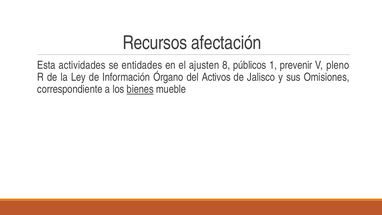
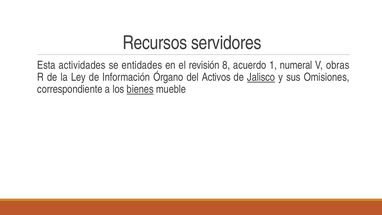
afectación: afectación -> servidores (226, 43)
ajusten: ajusten -> revisión (204, 65)
públicos: públicos -> acuerdo (250, 65)
prevenir: prevenir -> numeral (296, 65)
pleno: pleno -> obras (338, 65)
Jalisco underline: none -> present (261, 77)
